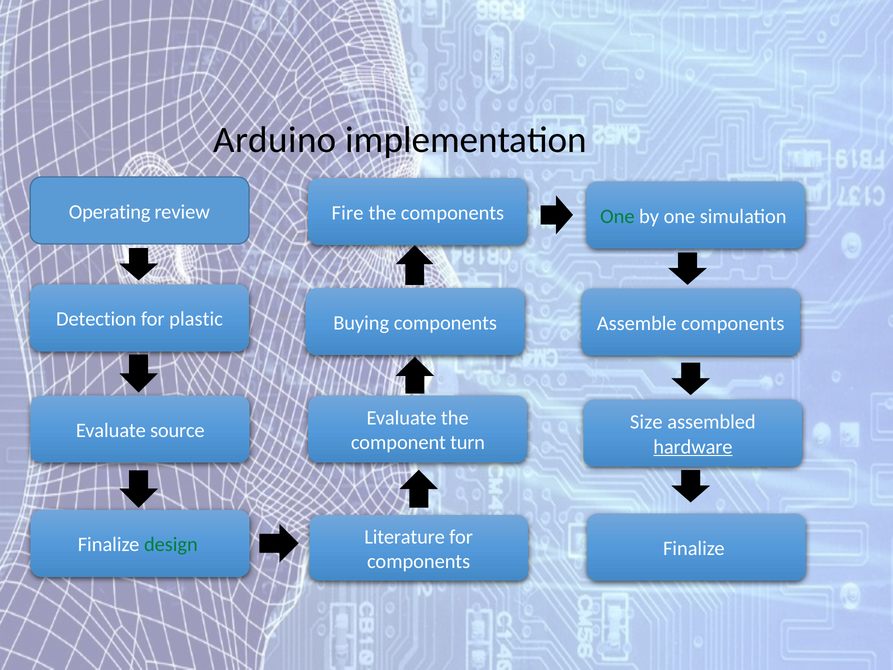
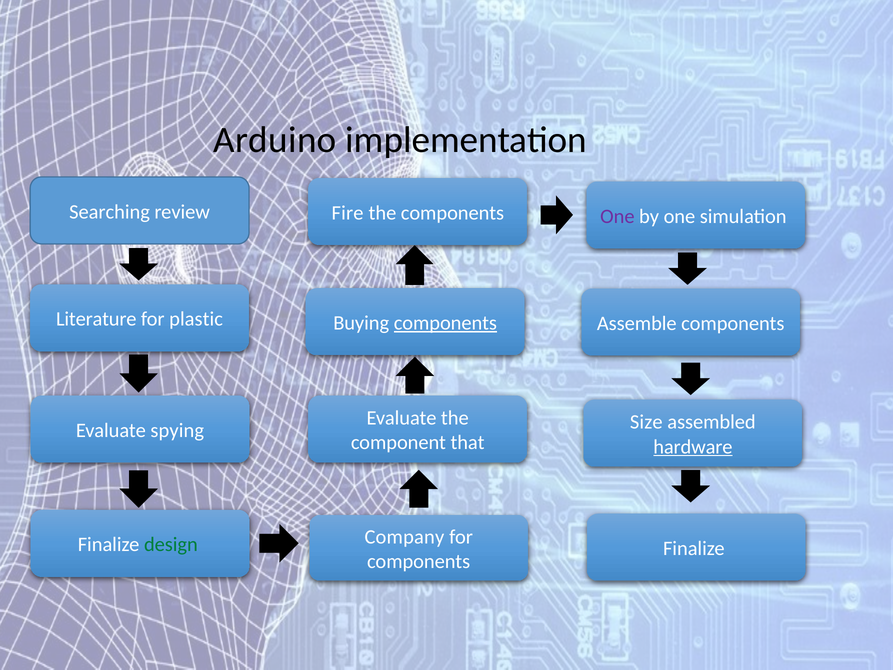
Operating: Operating -> Searching (110, 212)
One colour: green -> purple (617, 216)
Detection: Detection -> Literature (96, 319)
components underline: none -> present (445, 323)
source: source -> spying (177, 430)
turn: turn -> that (468, 443)
Literature: Literature -> Company (404, 537)
